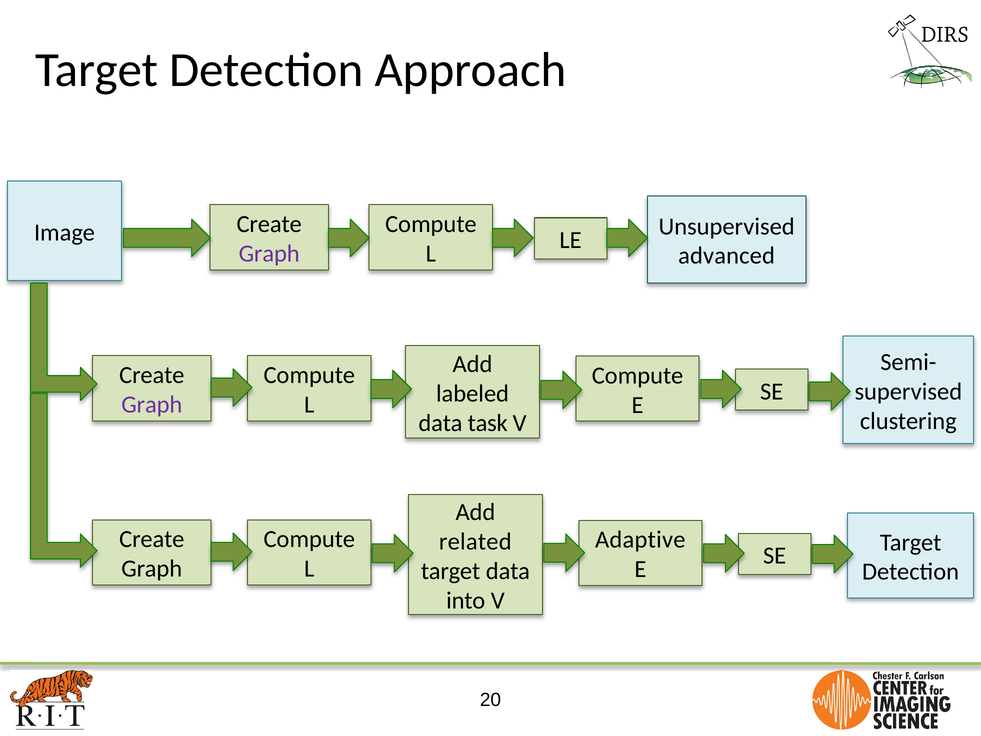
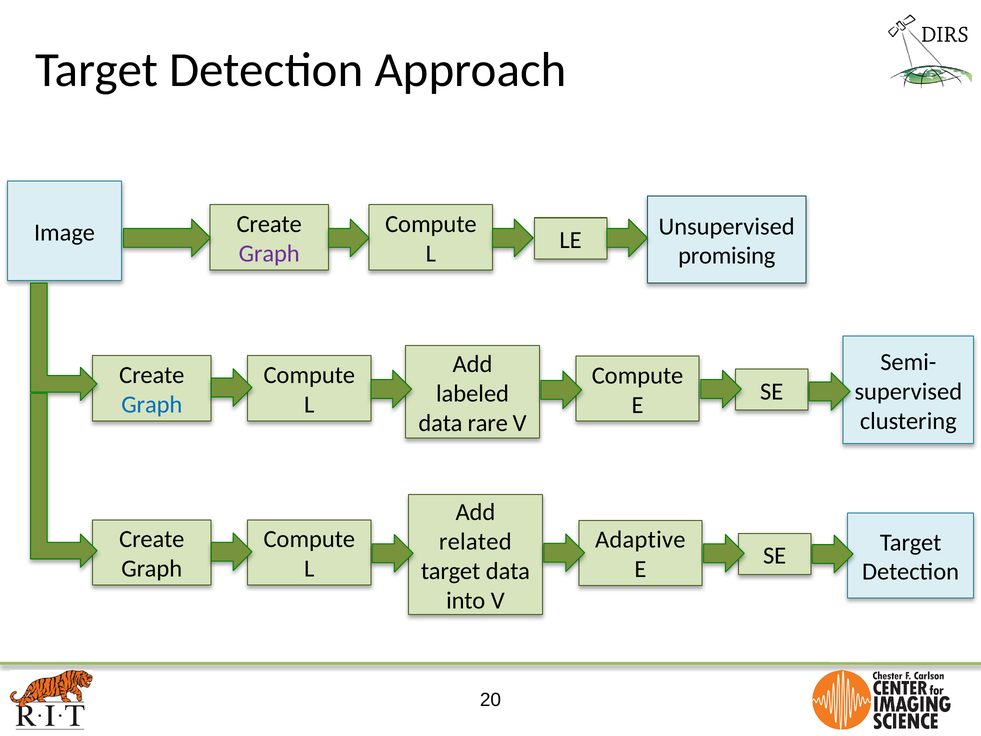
advanced: advanced -> promising (727, 256)
Graph colour: purple -> blue (152, 404)
task: task -> rare (488, 423)
